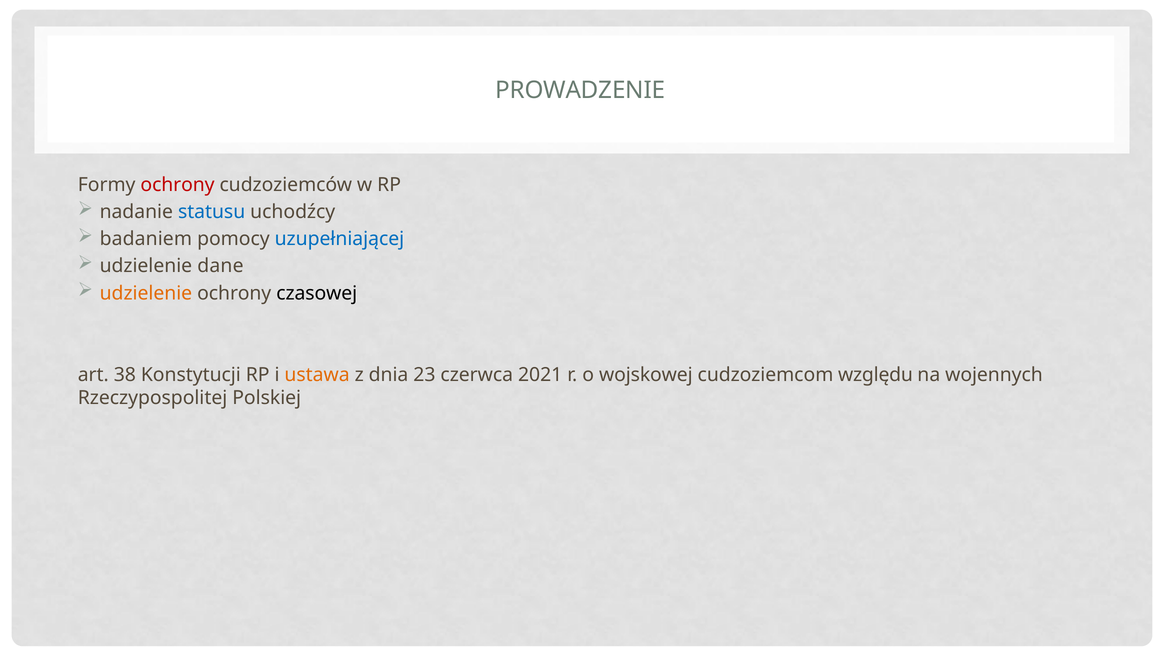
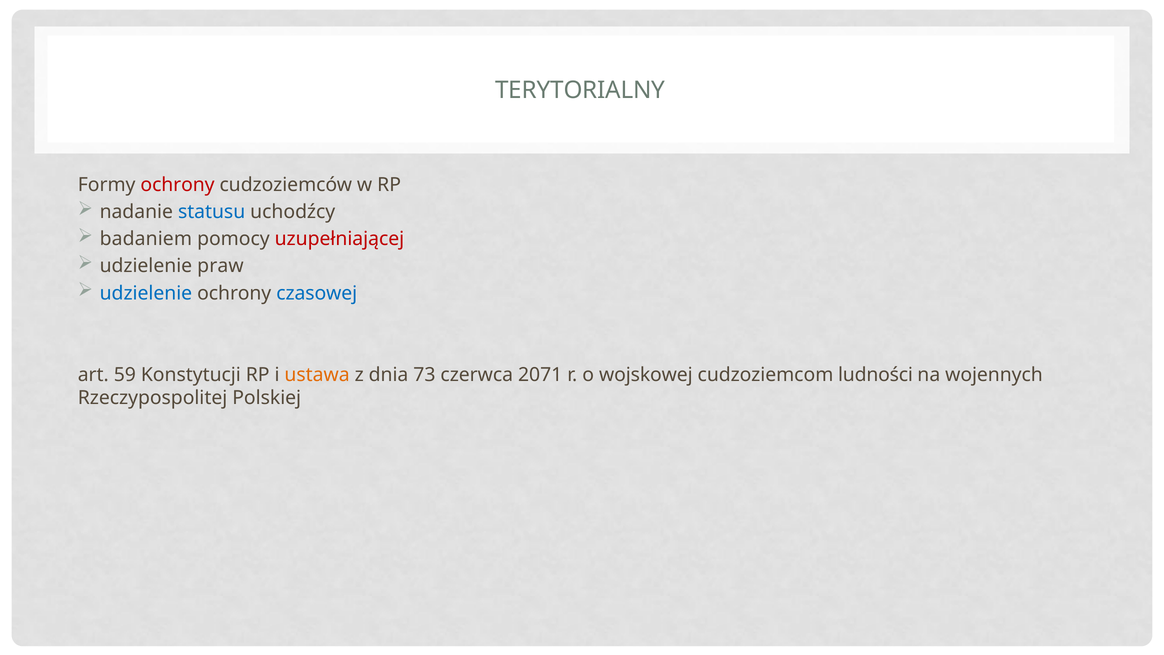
PROWADZENIE: PROWADZENIE -> TERYTORIALNY (580, 90)
uzupełniającej colour: blue -> red (339, 239)
dane: dane -> praw (220, 266)
udzielenie colour: orange -> blue (146, 293)
czasowej colour: black -> blue (317, 293)
38: 38 -> 59 (125, 374)
23: 23 -> 73 (424, 374)
2021: 2021 -> 2071 (540, 374)
względu: względu -> ludności (875, 374)
